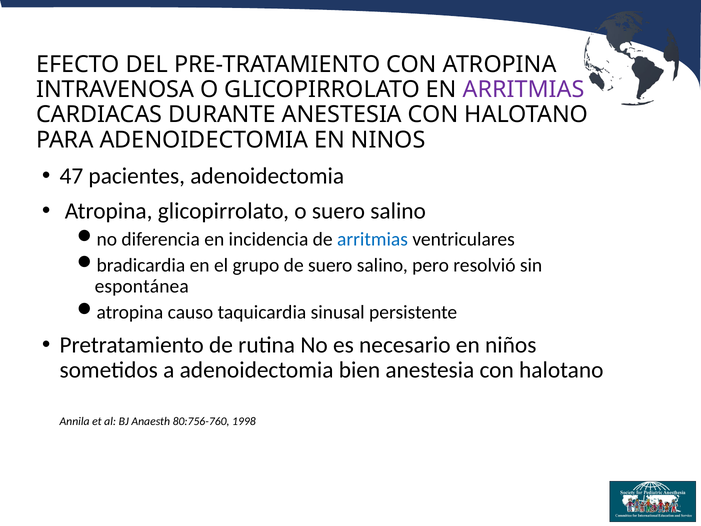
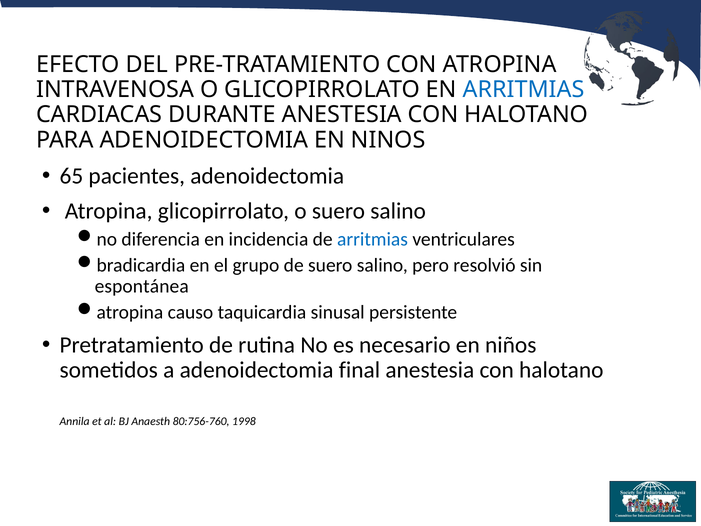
ARRITMIAS colour: purple -> blue (524, 89)
47: 47 -> 65 (71, 176)
bien: bien -> final (359, 370)
